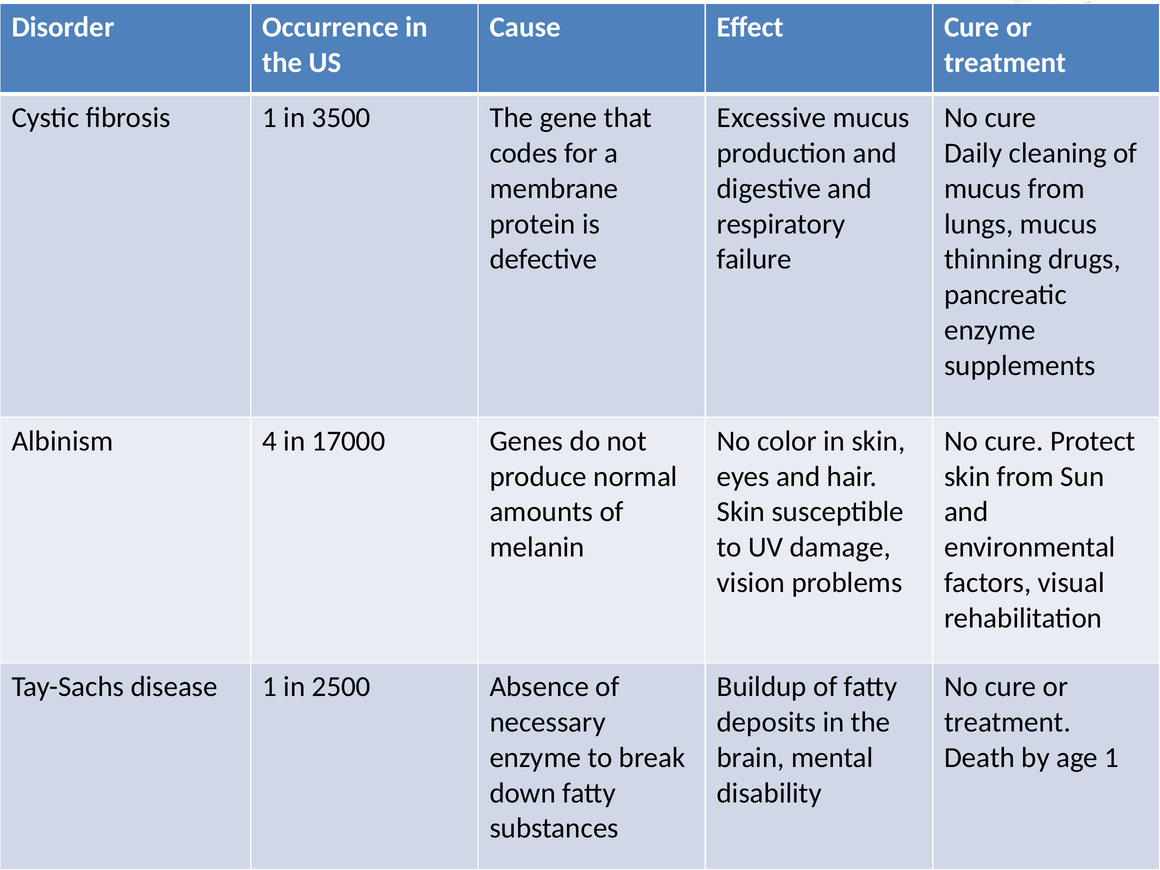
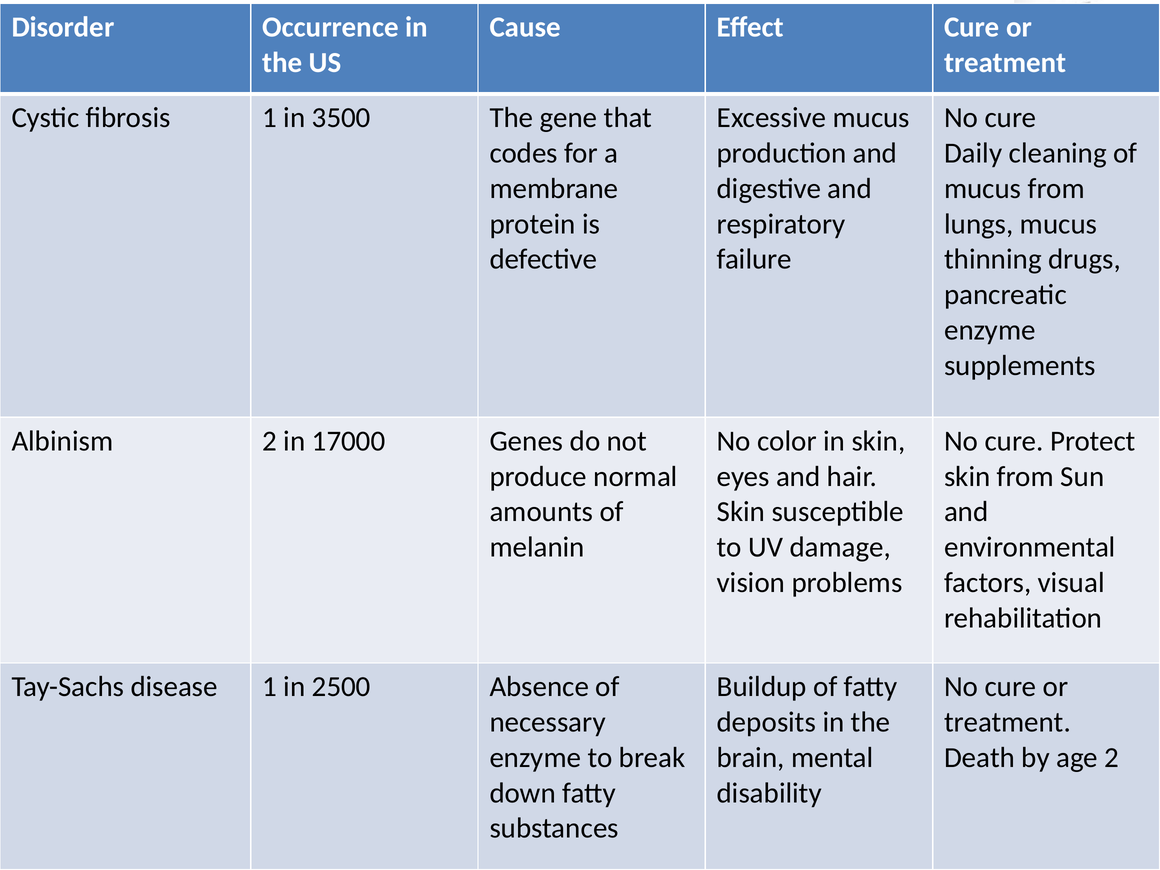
Albinism 4: 4 -> 2 (270, 441)
age 1: 1 -> 2 (1112, 758)
